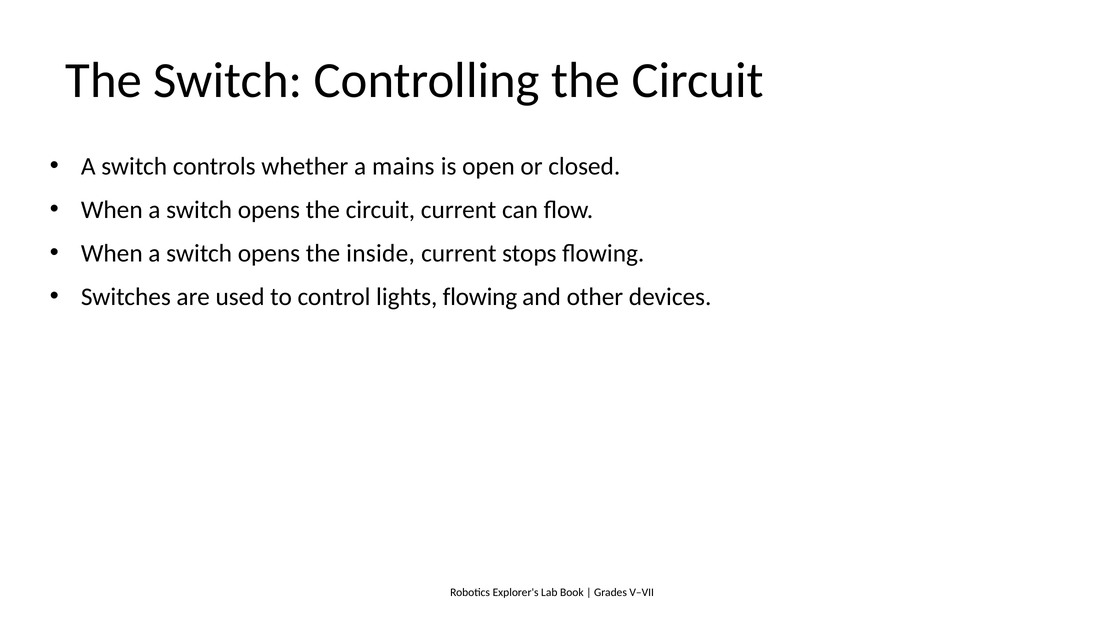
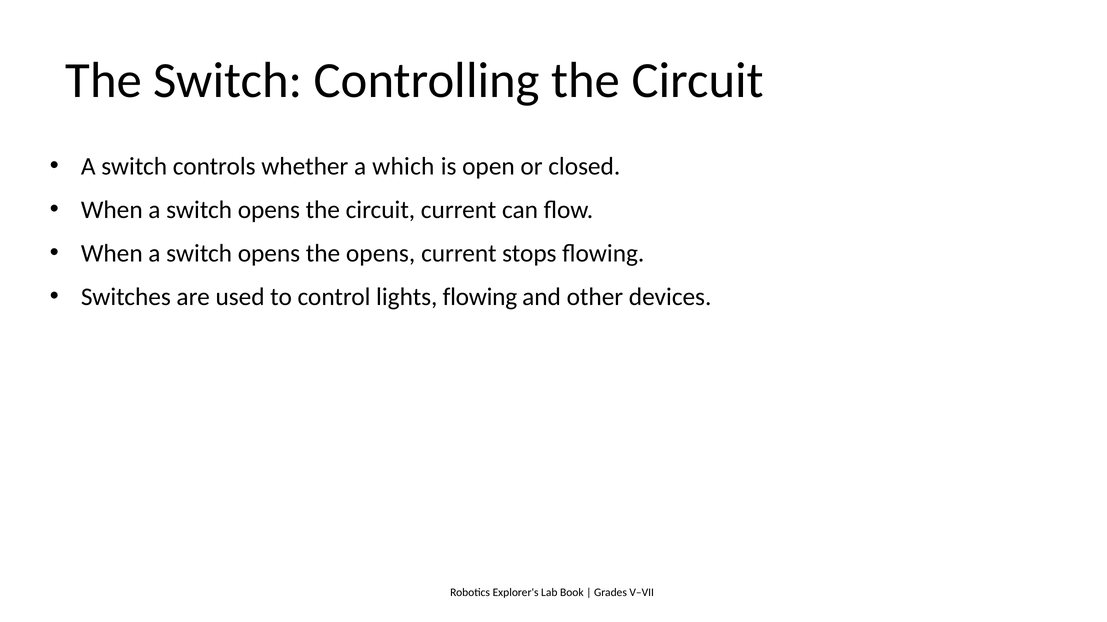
mains: mains -> which (403, 166)
the inside: inside -> opens (381, 254)
